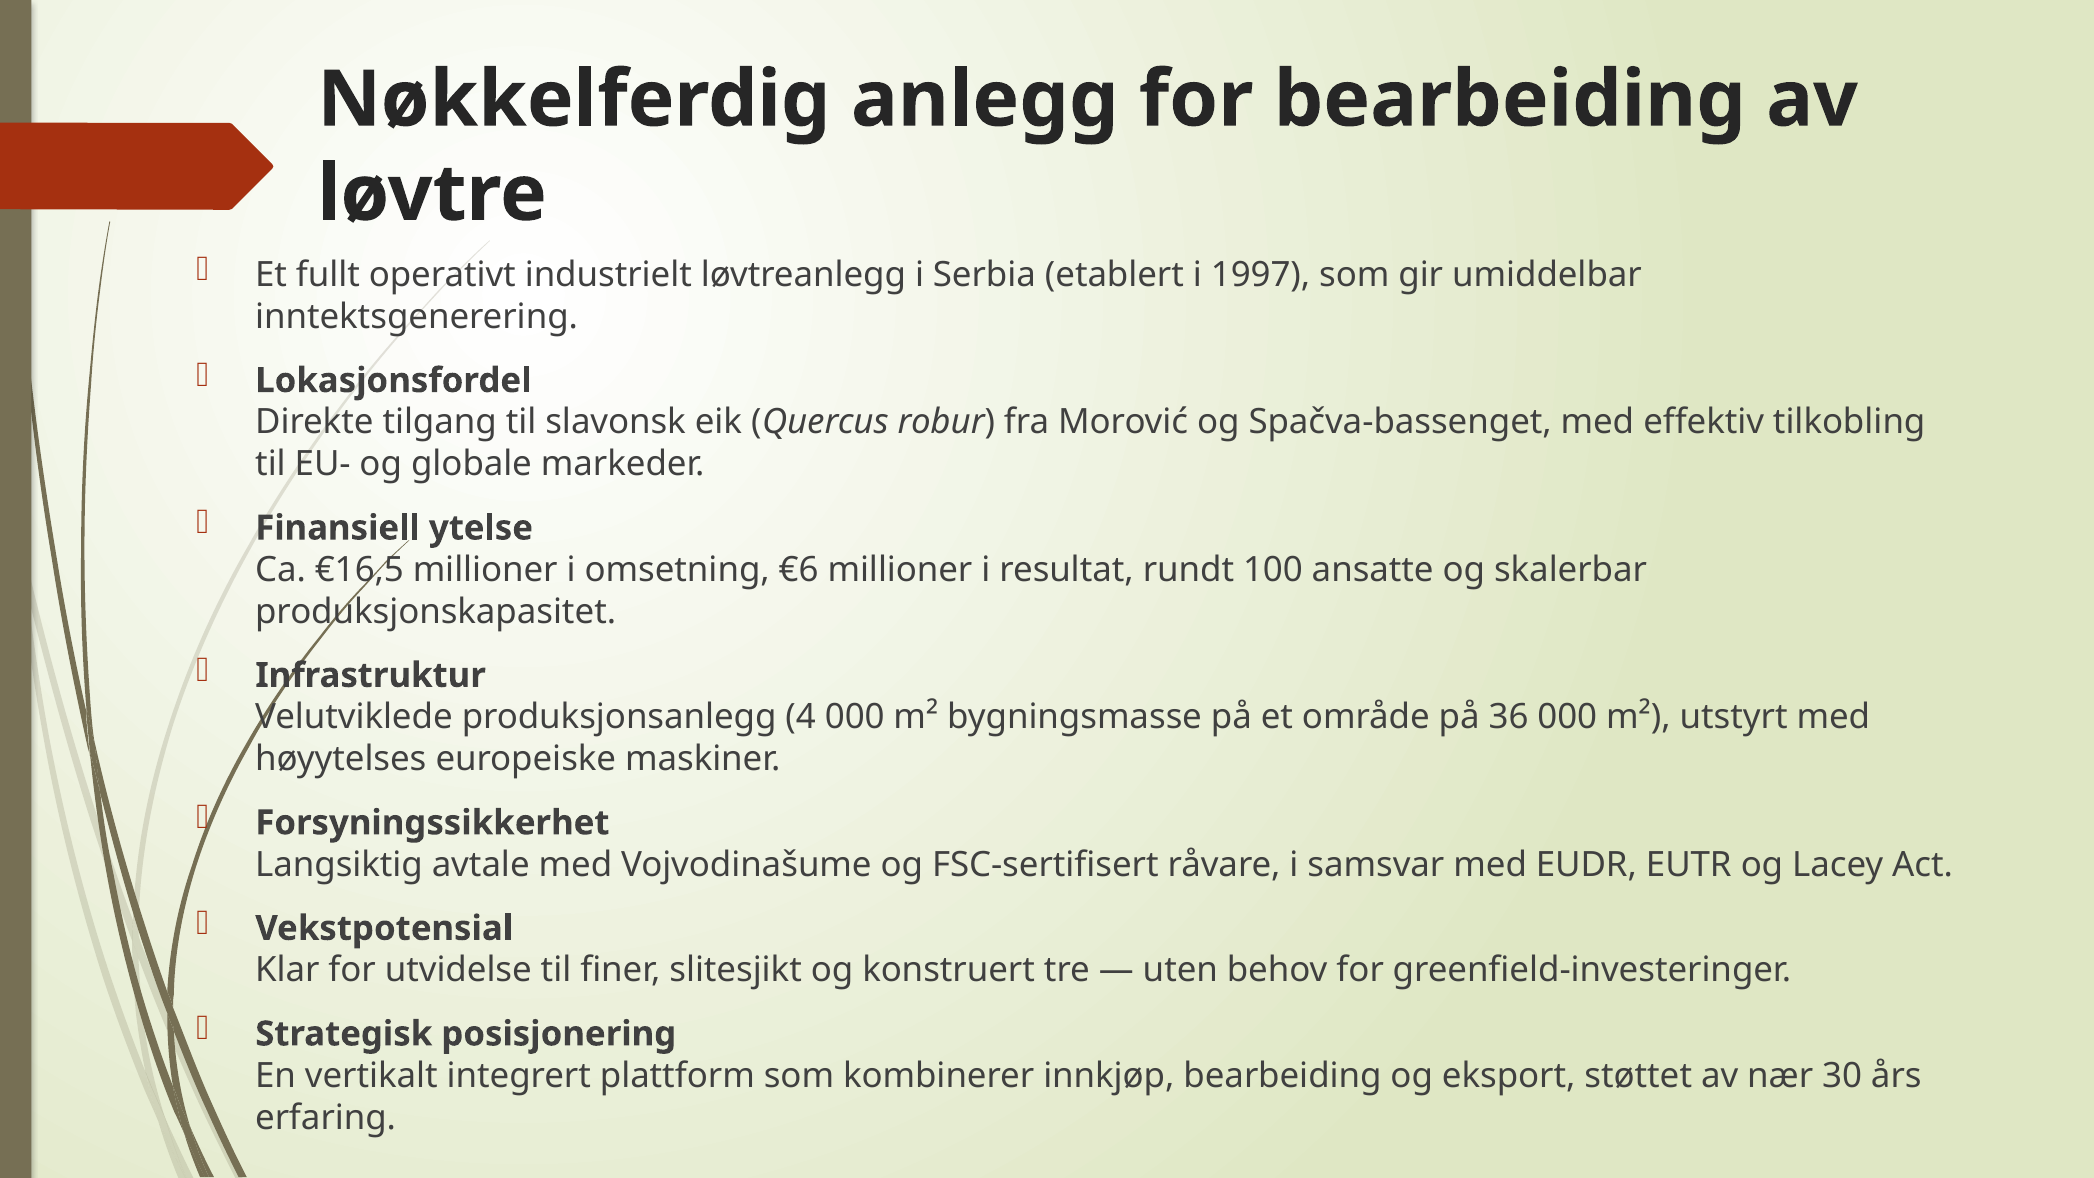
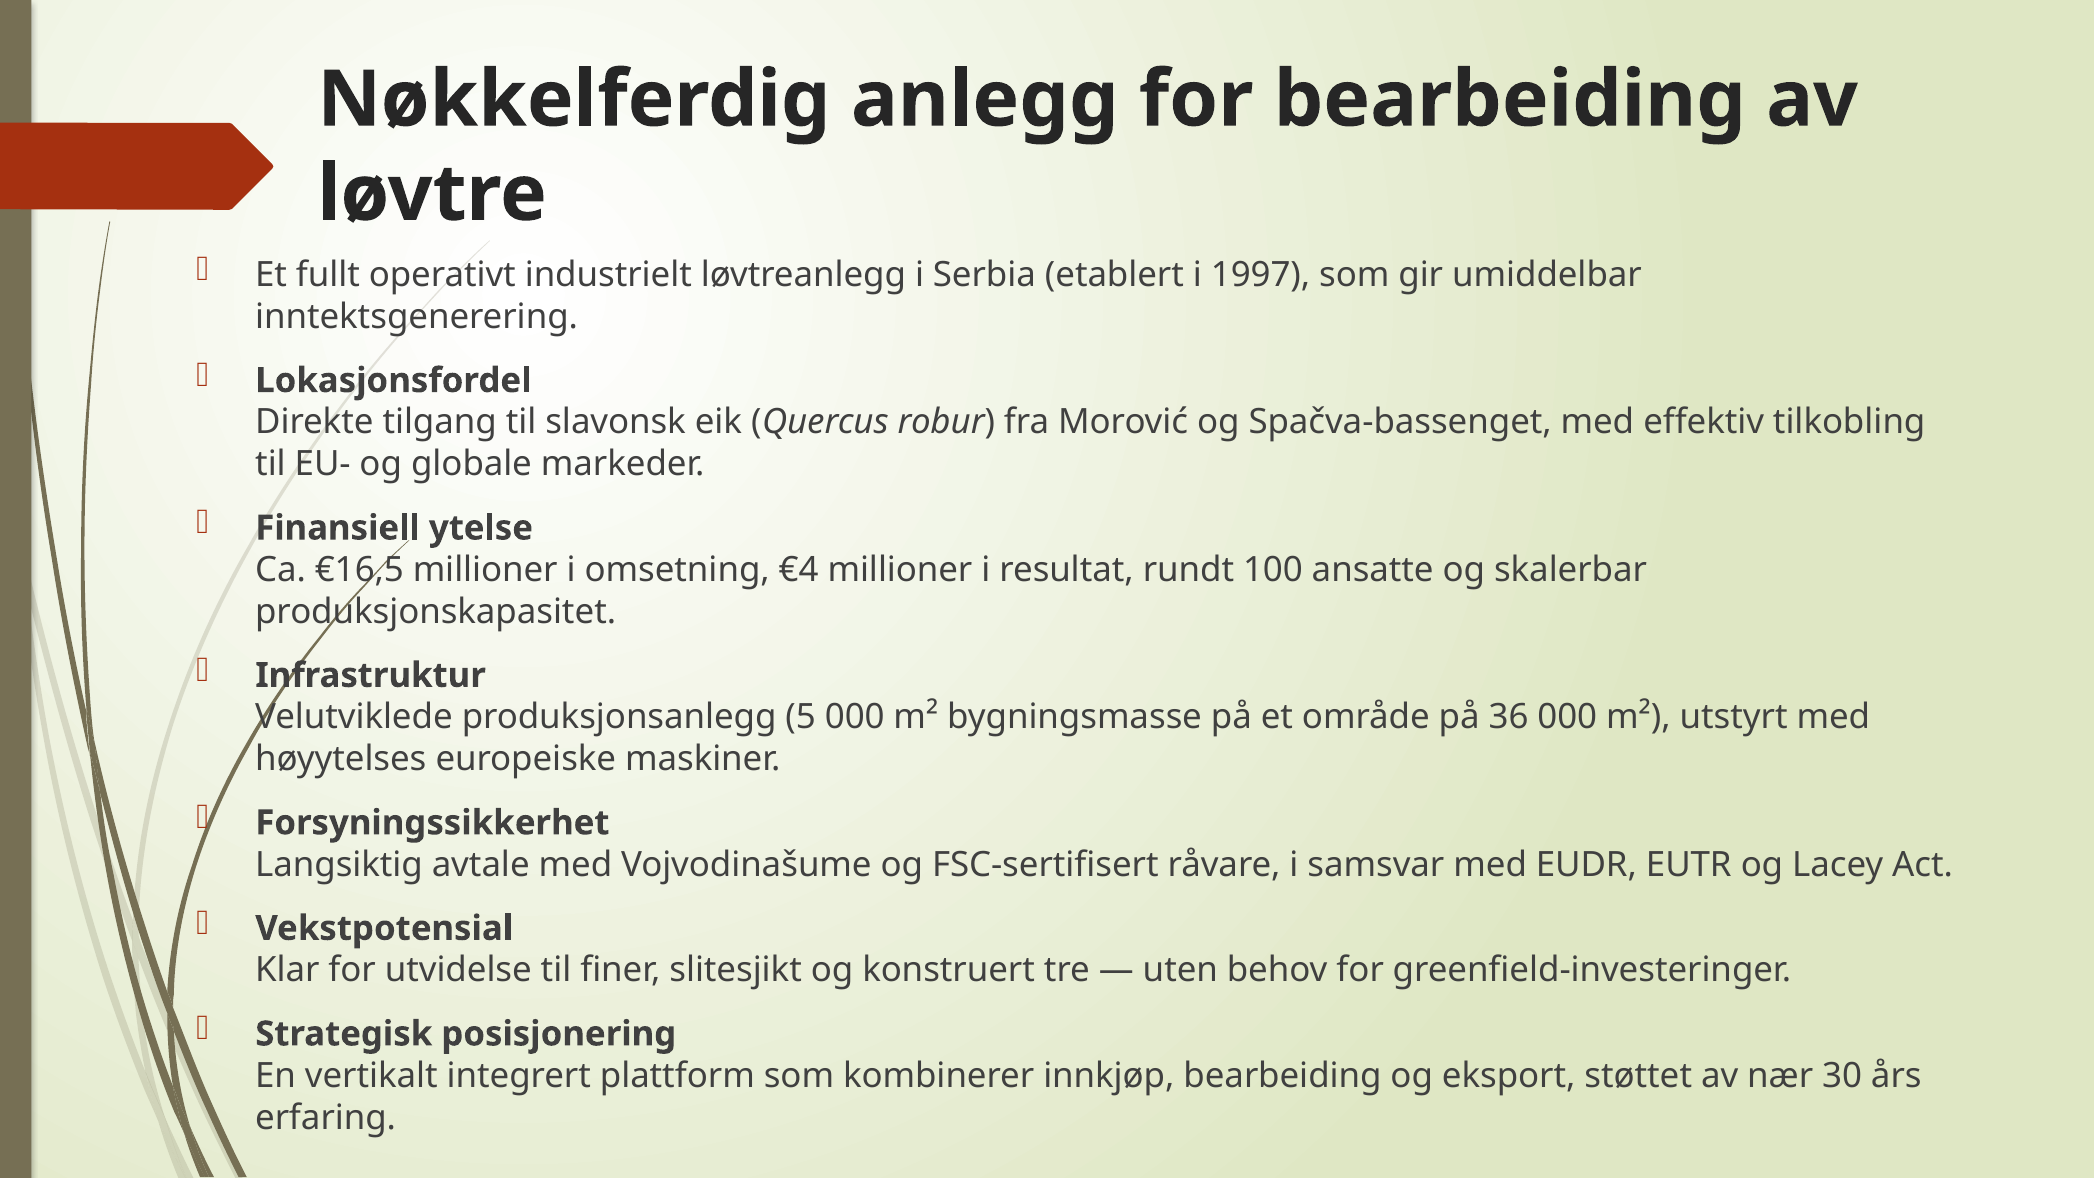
€6: €6 -> €4 (799, 570)
4: 4 -> 5 (801, 717)
